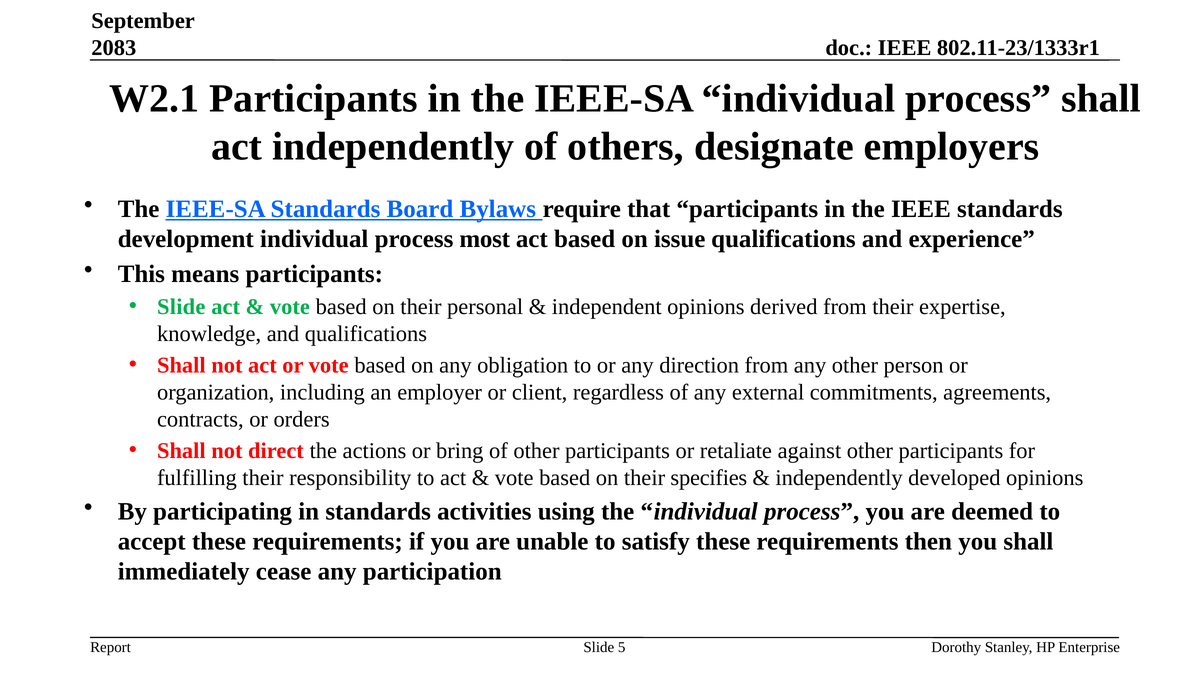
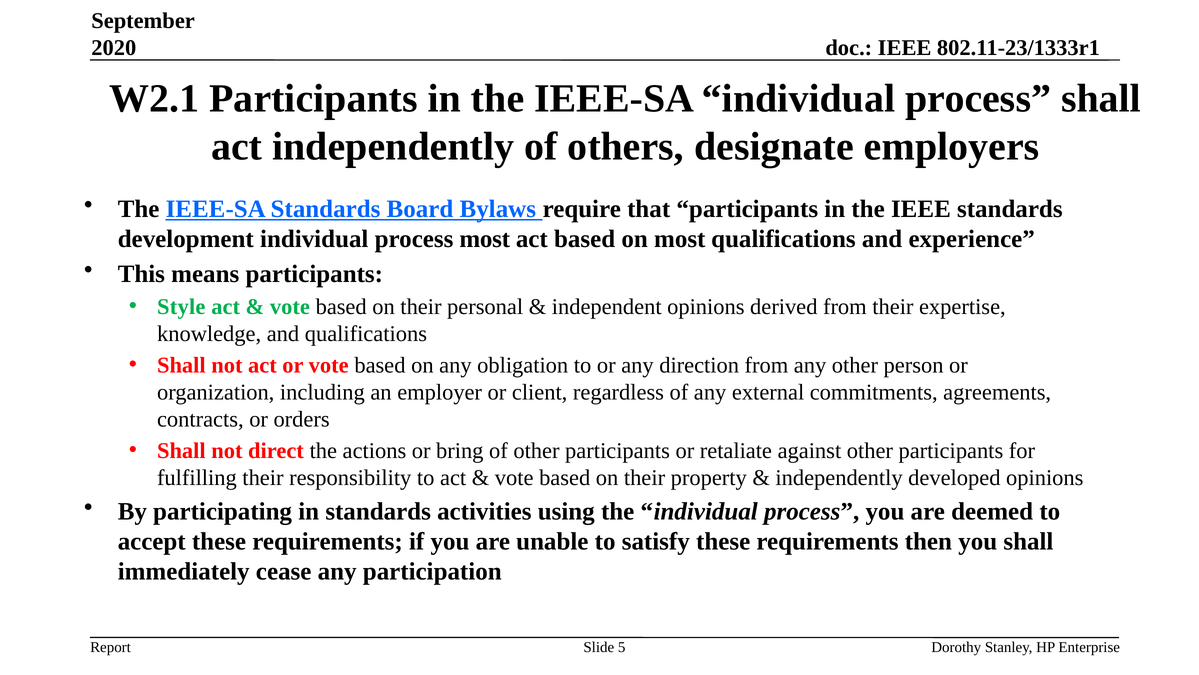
2083: 2083 -> 2020 (114, 48)
on issue: issue -> most (680, 239)
Slide: Slide -> Style (181, 306)
specifies: specifies -> property (709, 477)
